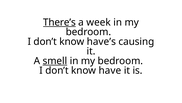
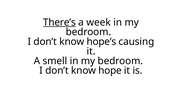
have’s: have’s -> hope’s (101, 41)
smell underline: present -> none (55, 61)
have: have -> hope (110, 70)
